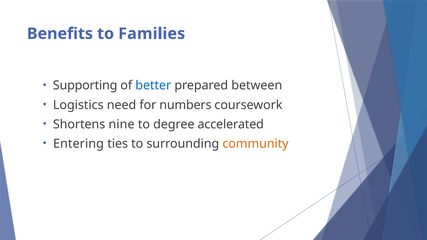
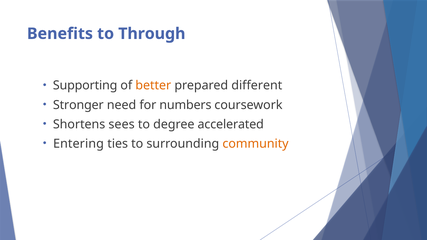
Families: Families -> Through (152, 34)
better colour: blue -> orange (153, 86)
between: between -> different (257, 86)
Logistics: Logistics -> Stronger (78, 105)
nine: nine -> sees (122, 124)
